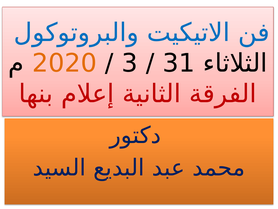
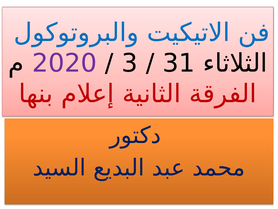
2020 colour: orange -> purple (64, 63)
